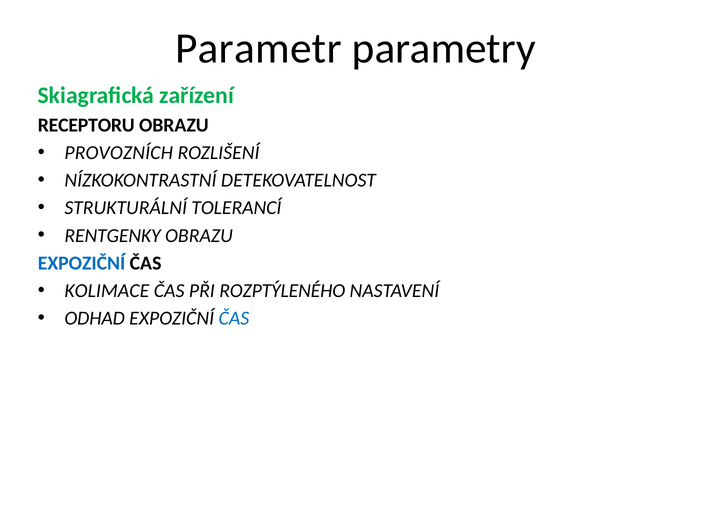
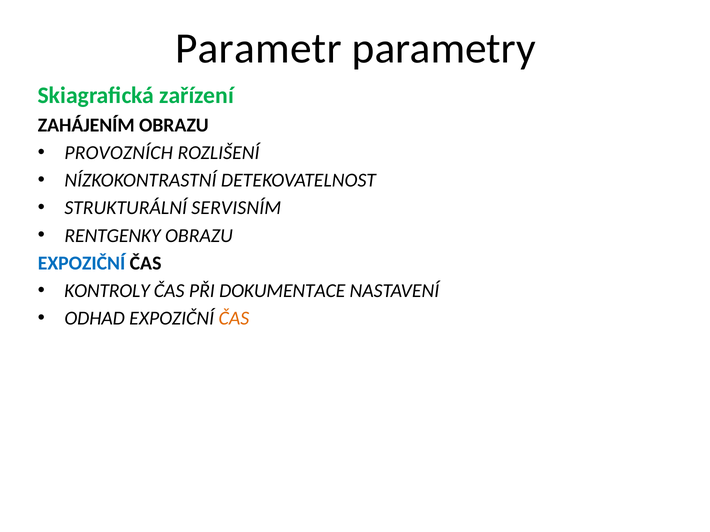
RECEPTORU: RECEPTORU -> ZAHÁJENÍM (86, 125)
TOLERANCÍ: TOLERANCÍ -> SERVISNÍM (236, 208)
KOLIMACE: KOLIMACE -> KONTROLY (107, 291)
ROZPTÝLENÉHO: ROZPTÝLENÉHO -> DOKUMENTACE (282, 291)
ČAS colour: blue -> orange (234, 319)
